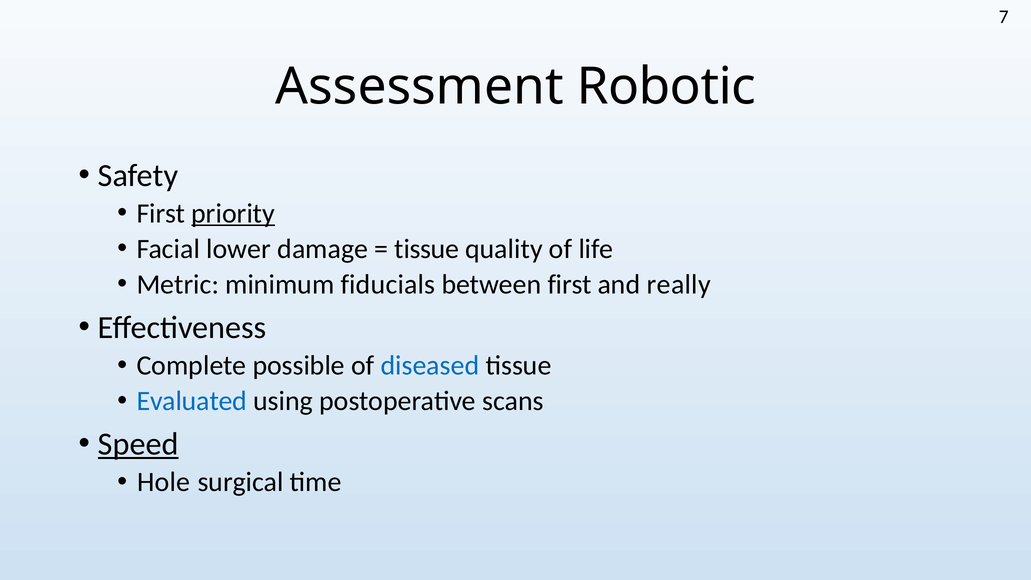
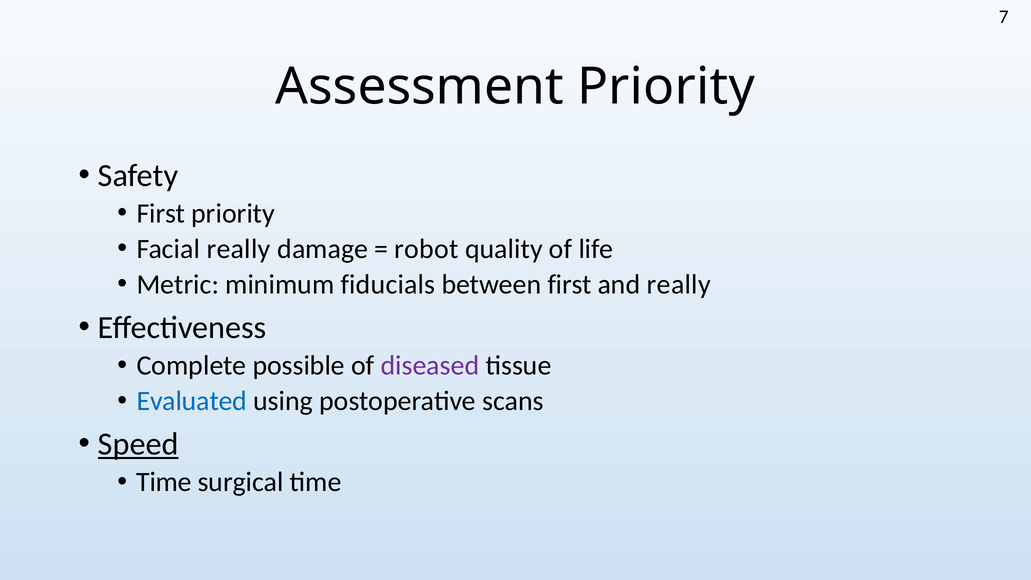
Assessment Robotic: Robotic -> Priority (666, 87)
priority underline: present -> none (233, 213)
Facial lower: lower -> really (239, 249)
tissue: tissue -> robot (427, 249)
diseased colour: blue -> purple (430, 365)
Hole: Hole -> Time (164, 482)
